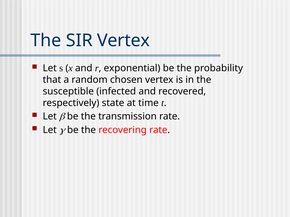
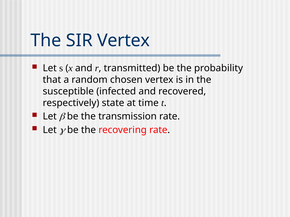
exponential: exponential -> transmitted (132, 68)
